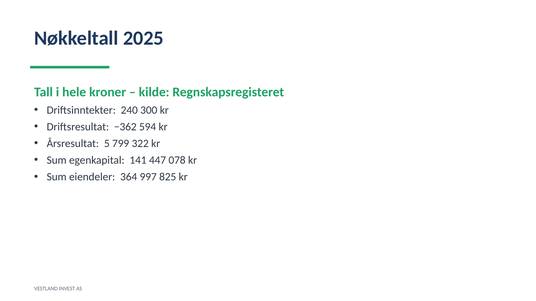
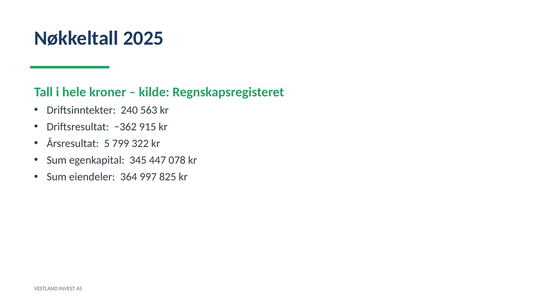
300: 300 -> 563 (149, 110)
594: 594 -> 915 (148, 127)
141: 141 -> 345 (138, 160)
